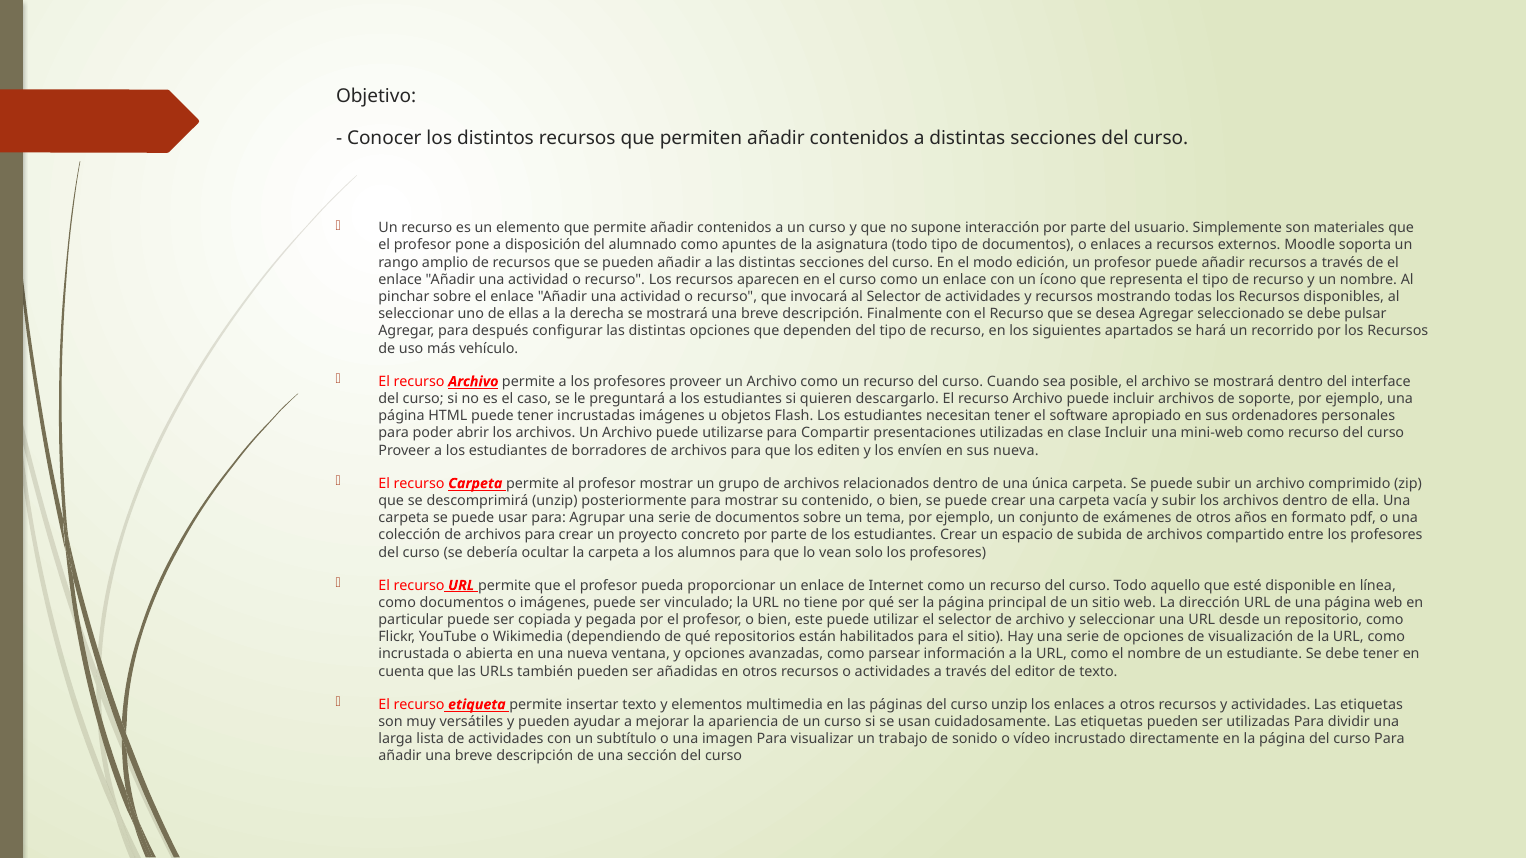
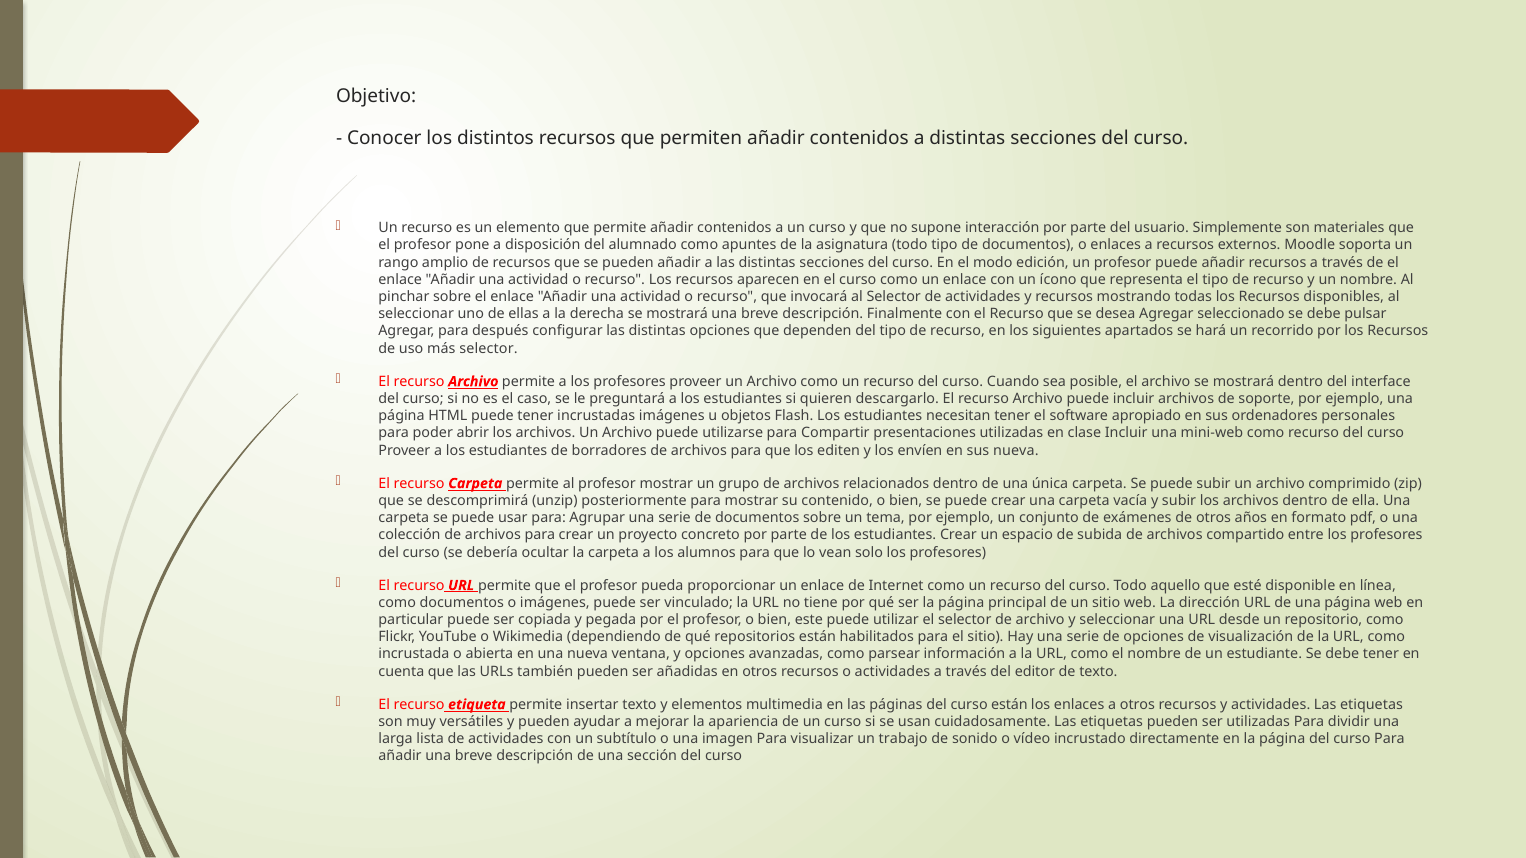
más vehículo: vehículo -> selector (488, 349)
curso unzip: unzip -> están (1009, 705)
